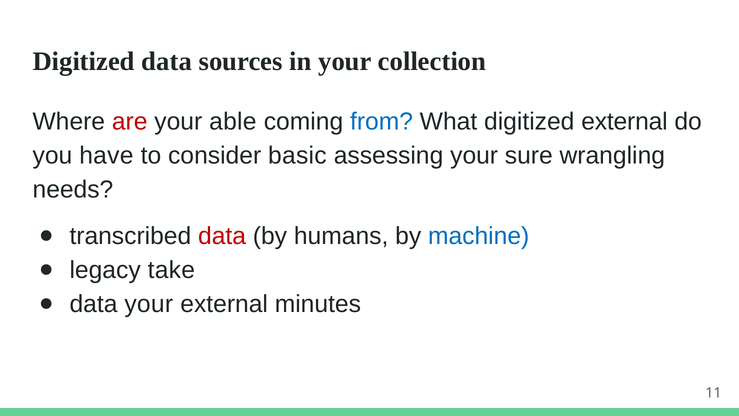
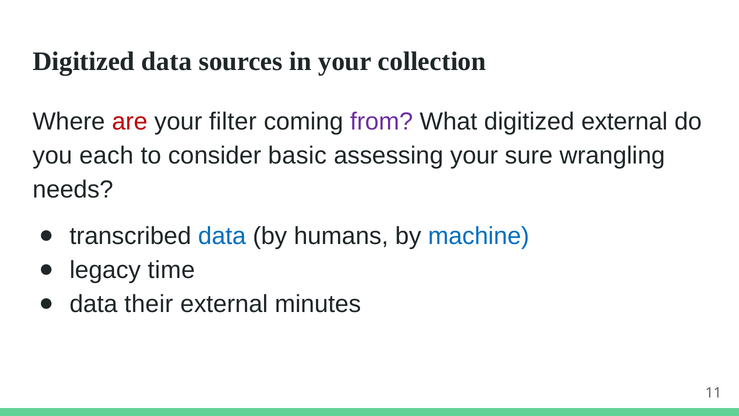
able: able -> filter (233, 121)
from colour: blue -> purple (382, 121)
have: have -> each (106, 155)
data colour: red -> blue (222, 236)
take: take -> time (171, 270)
data your: your -> their (149, 304)
